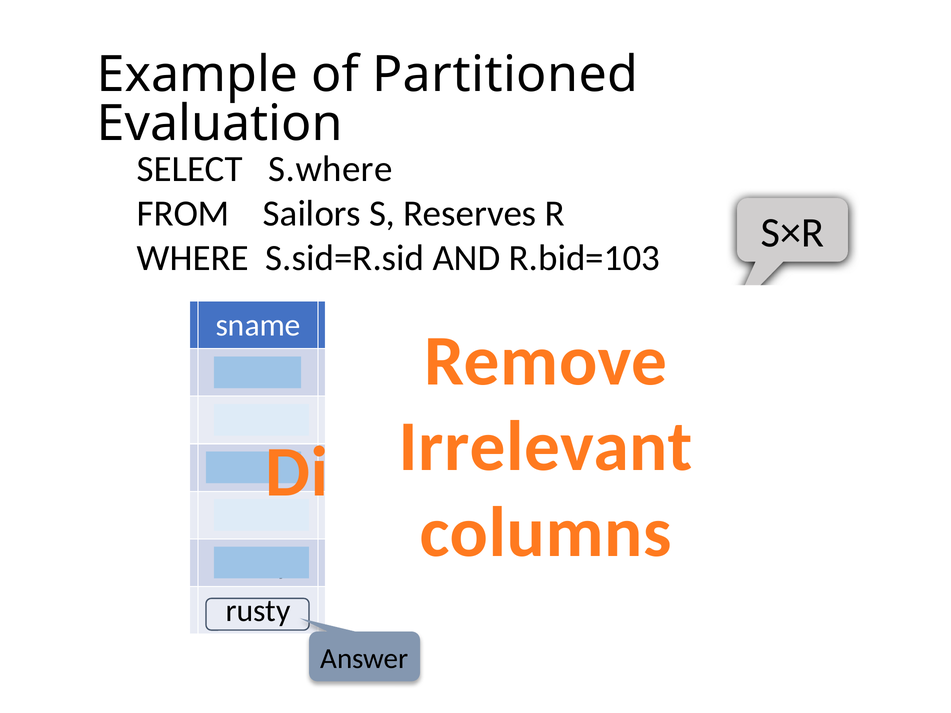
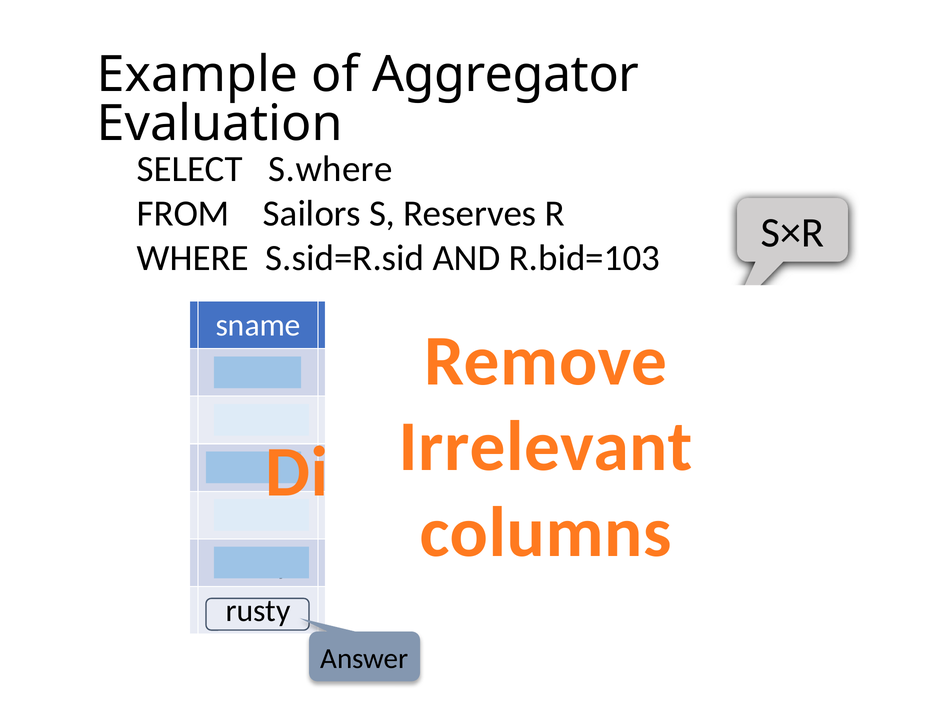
Partitioned: Partitioned -> Aggregator (506, 75)
